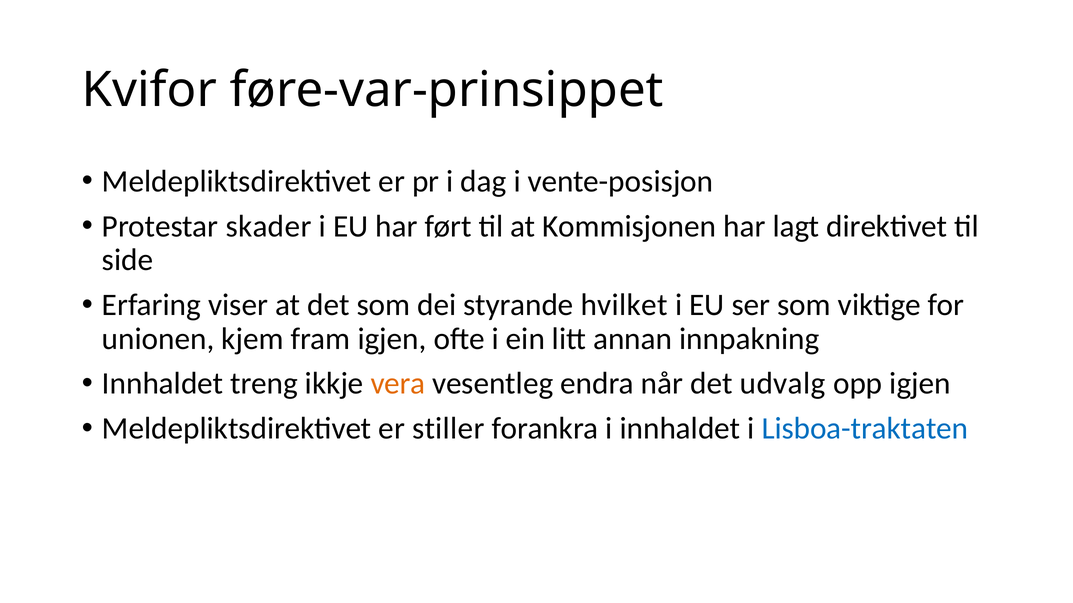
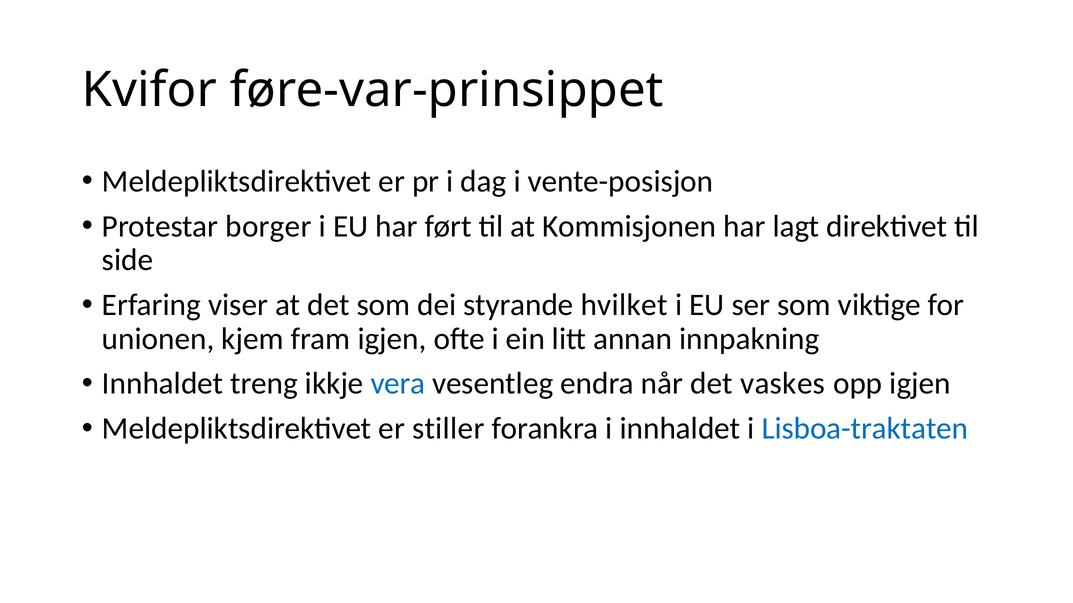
skader: skader -> borger (269, 226)
vera colour: orange -> blue (398, 384)
udvalg: udvalg -> vaskes (783, 384)
